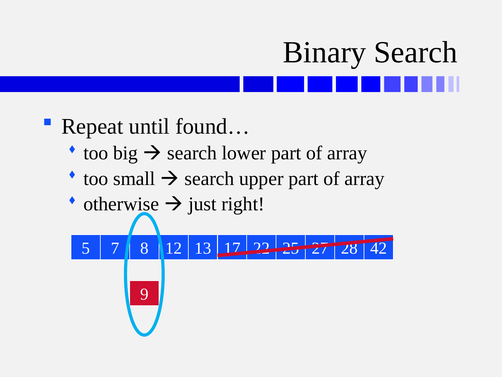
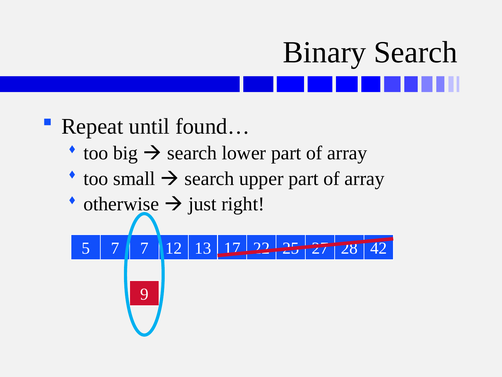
7 8: 8 -> 7 (144, 248)
